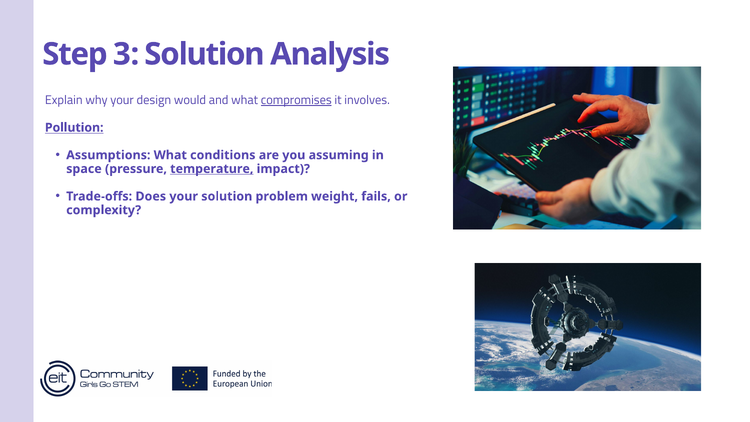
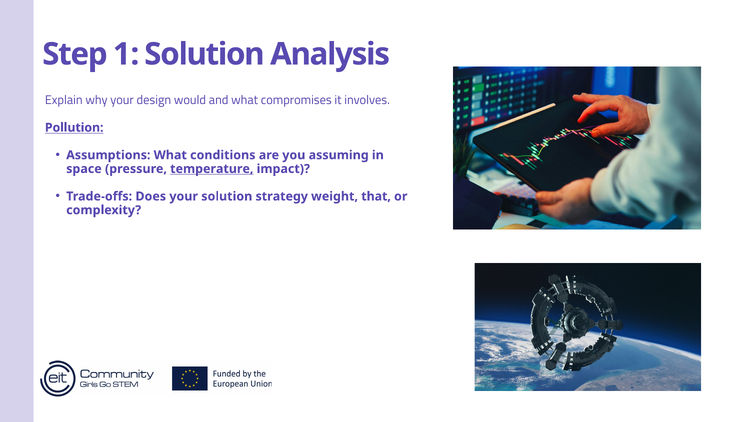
3: 3 -> 1 (126, 54)
compromises underline: present -> none (296, 100)
problem: problem -> strategy (282, 196)
fails: fails -> that (376, 196)
